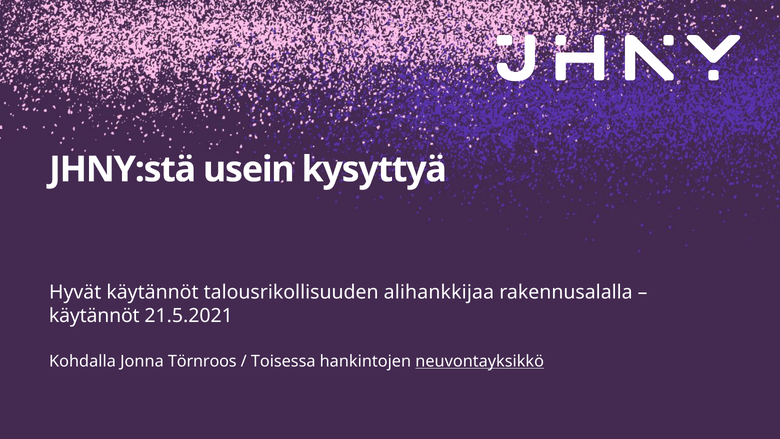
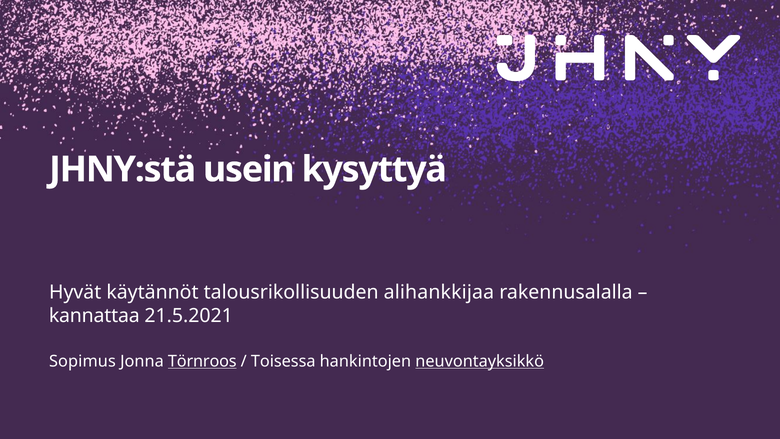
käytännöt: käytännöt -> kannattaa (94, 316)
Kohdalla: Kohdalla -> Sopimus (82, 361)
Törnroos underline: none -> present (202, 361)
